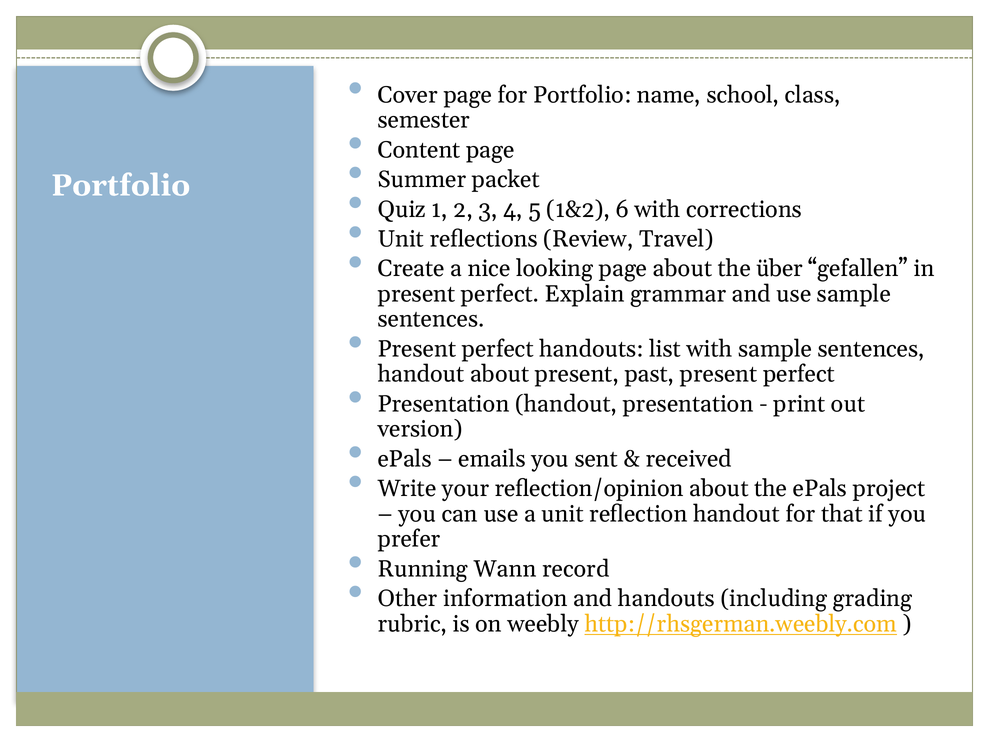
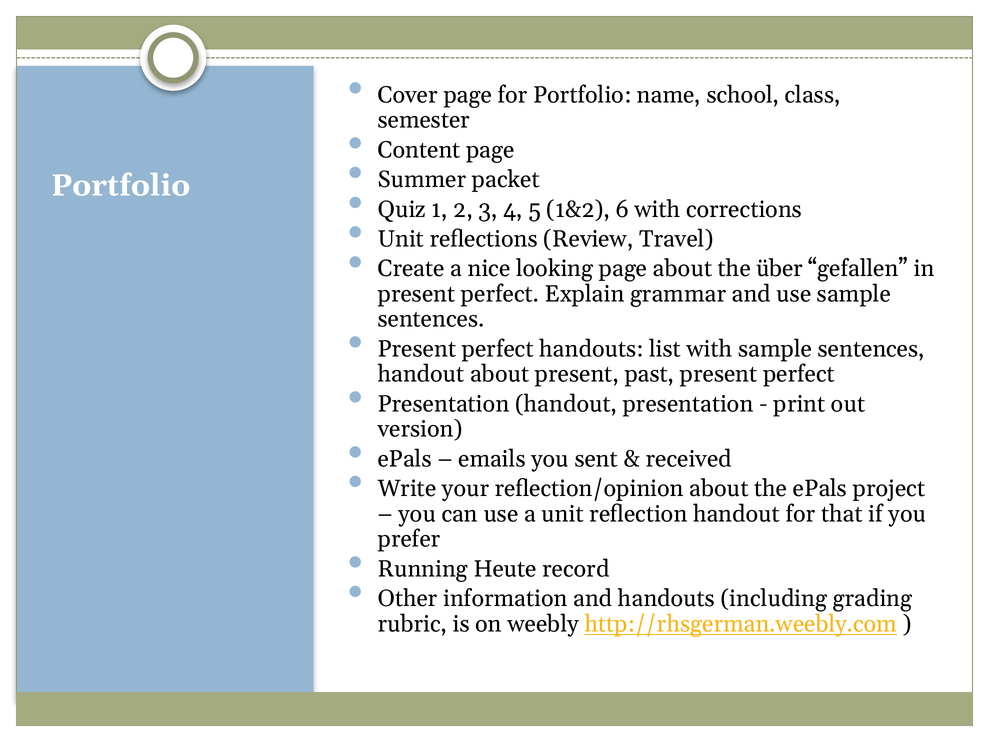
Wann: Wann -> Heute (505, 569)
